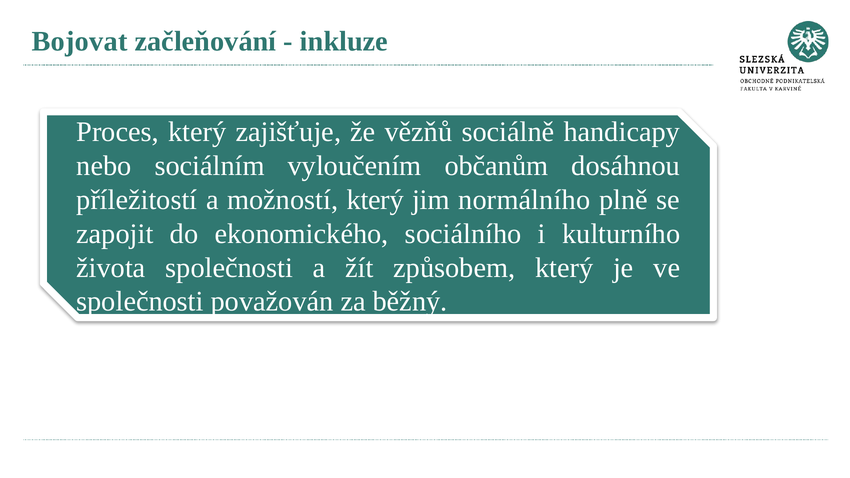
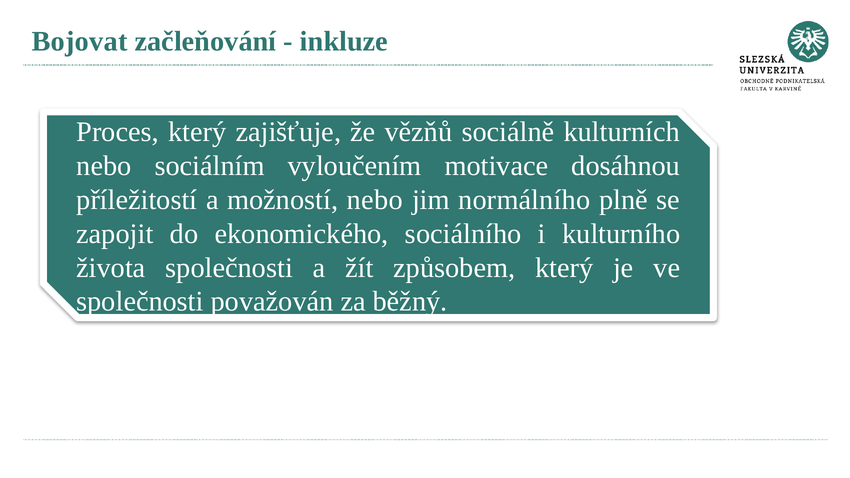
handicapy: handicapy -> kulturních (622, 132)
občanům: občanům -> motivace (496, 166)
možností který: který -> nebo (375, 200)
